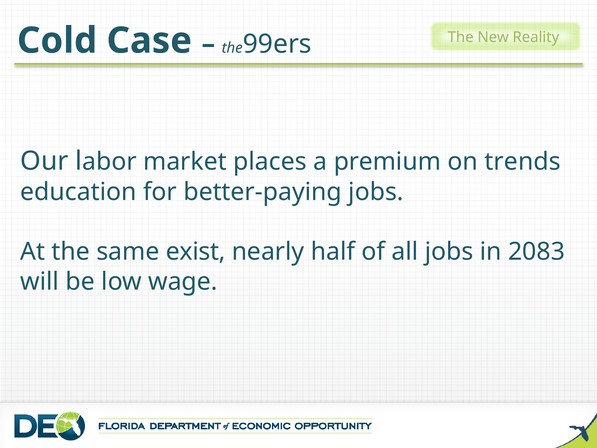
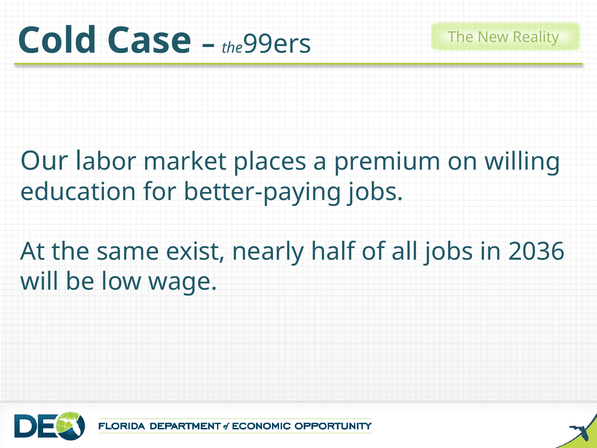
trends: trends -> willing (523, 162)
2083: 2083 -> 2036 (537, 252)
